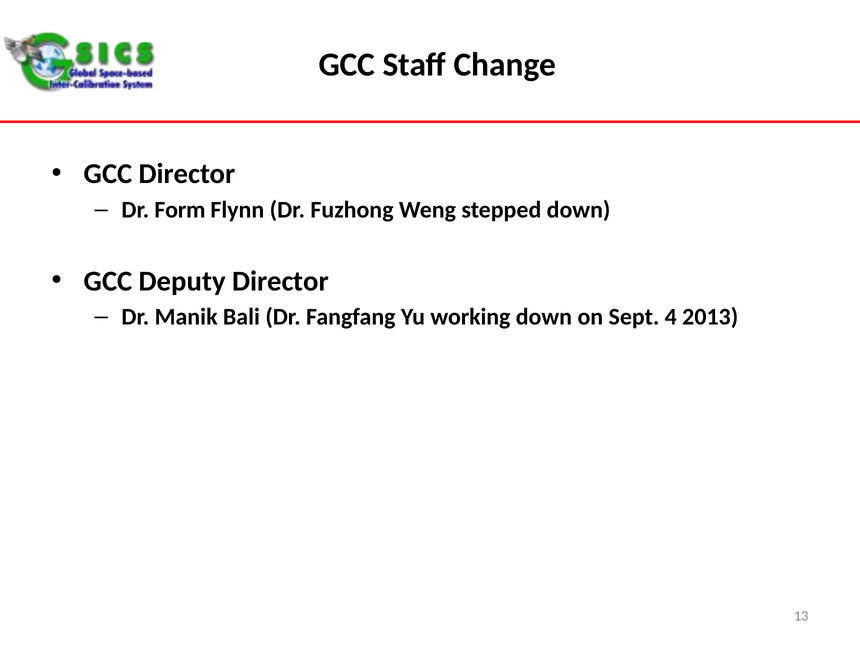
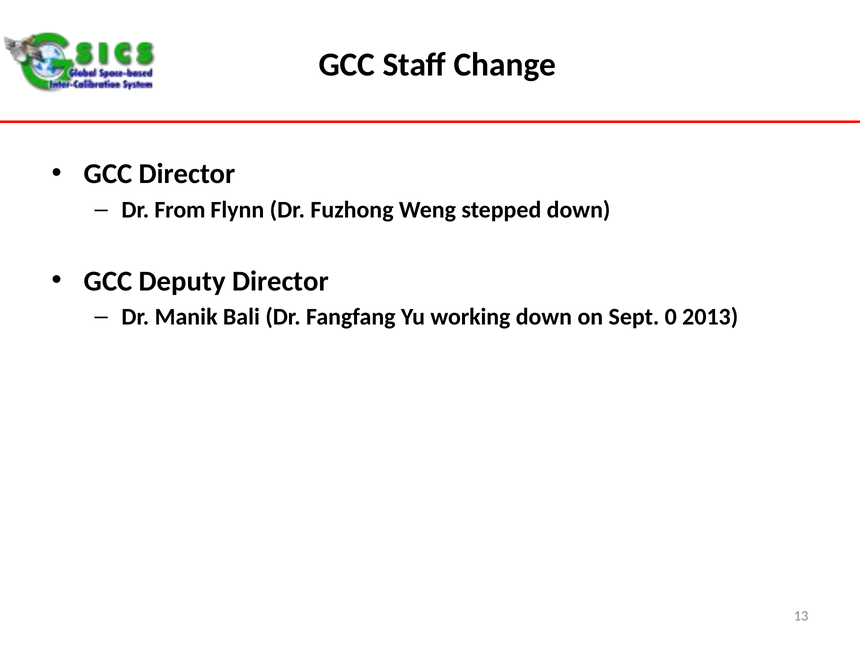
Form: Form -> From (180, 210)
4: 4 -> 0 (671, 317)
